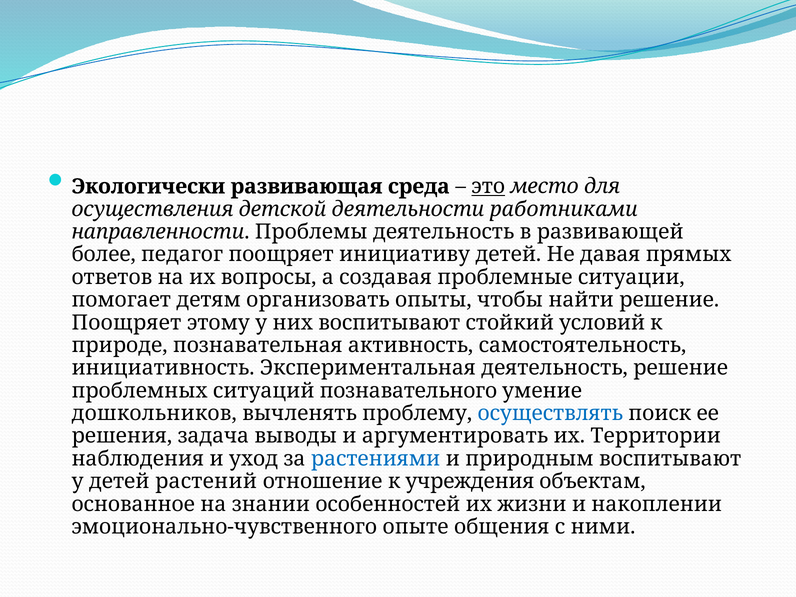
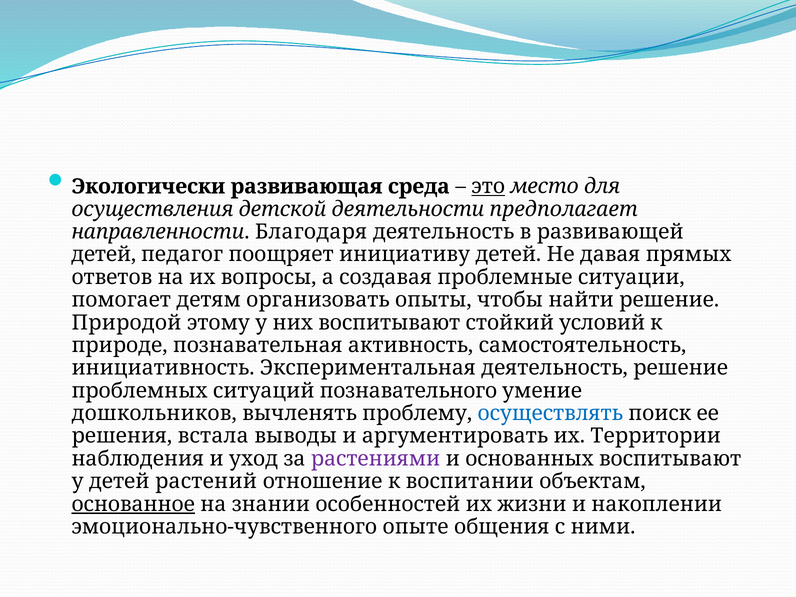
работниками: работниками -> предполагает (564, 209)
Проблемы: Проблемы -> Благодаря (311, 232)
более: более -> детей (104, 255)
Поощряет: Поощряет -> Природой (126, 323)
задача: задача -> встала (213, 436)
растениями colour: blue -> purple (376, 459)
природным: природным -> основанных (529, 459)
учреждения: учреждения -> воспитании (470, 481)
основанное underline: none -> present (133, 504)
